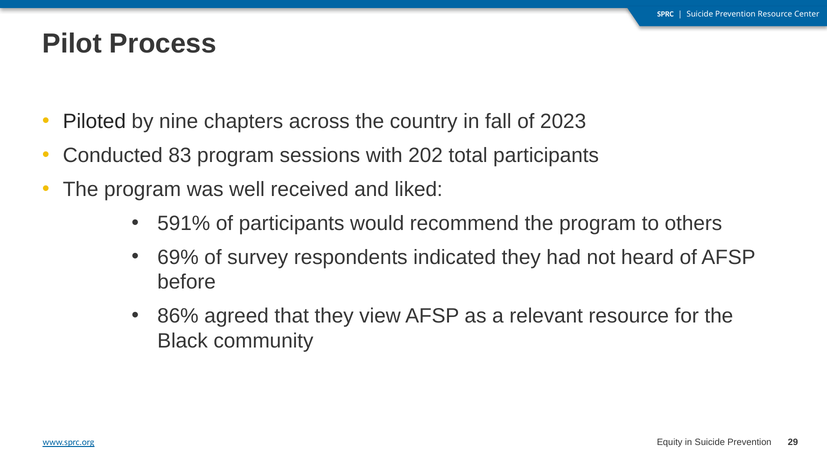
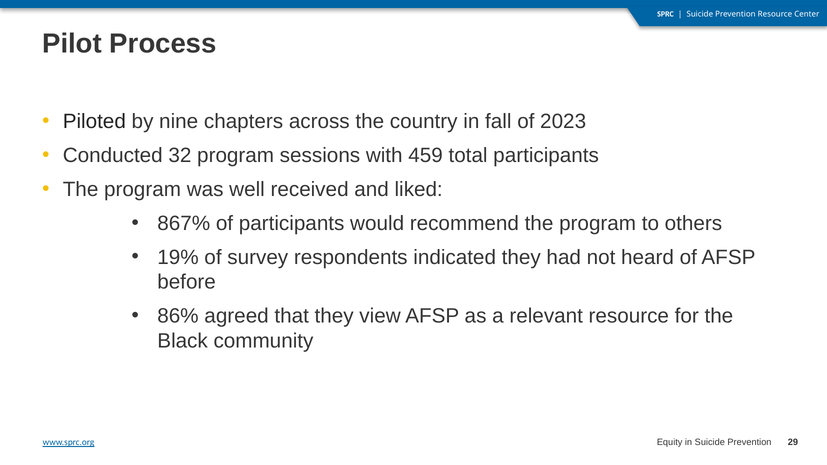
83: 83 -> 32 (180, 156)
202: 202 -> 459 (426, 156)
591%: 591% -> 867% (184, 223)
69%: 69% -> 19% (178, 257)
